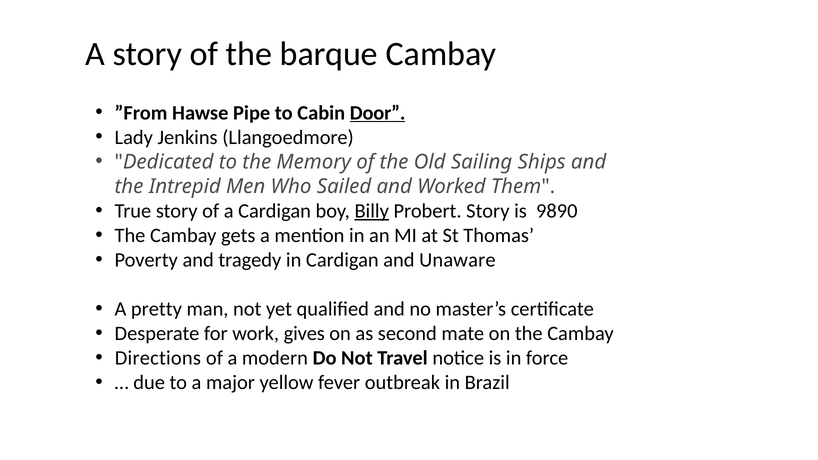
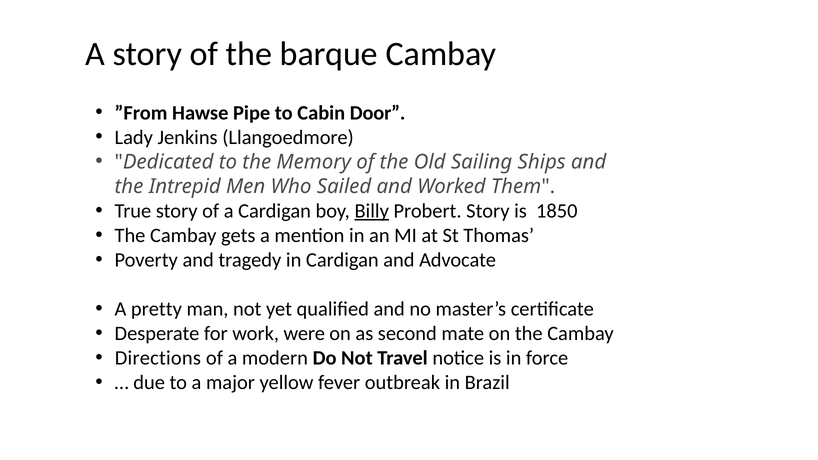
Door underline: present -> none (378, 113)
9890: 9890 -> 1850 (557, 211)
Unaware: Unaware -> Advocate (458, 260)
gives: gives -> were (304, 334)
